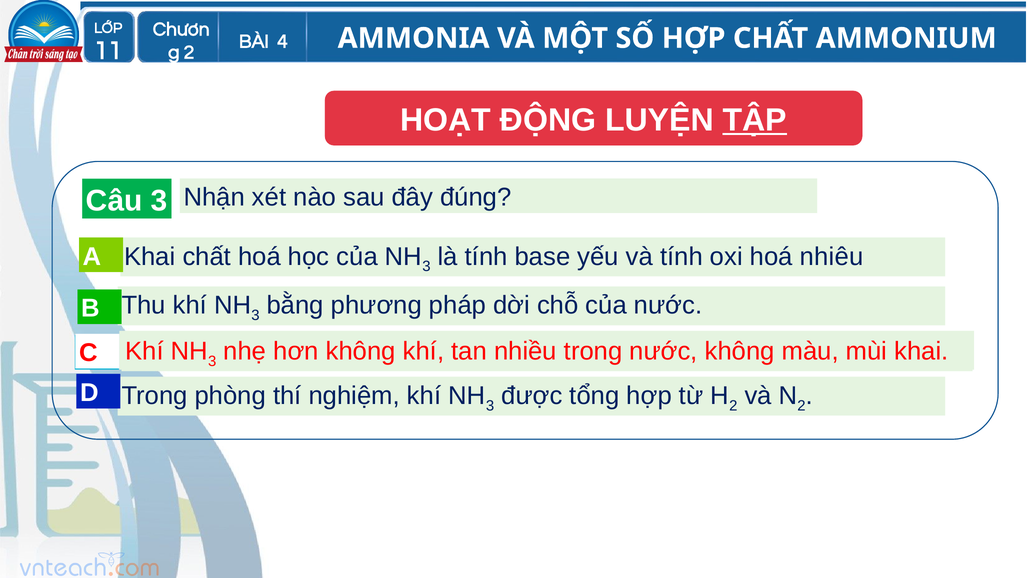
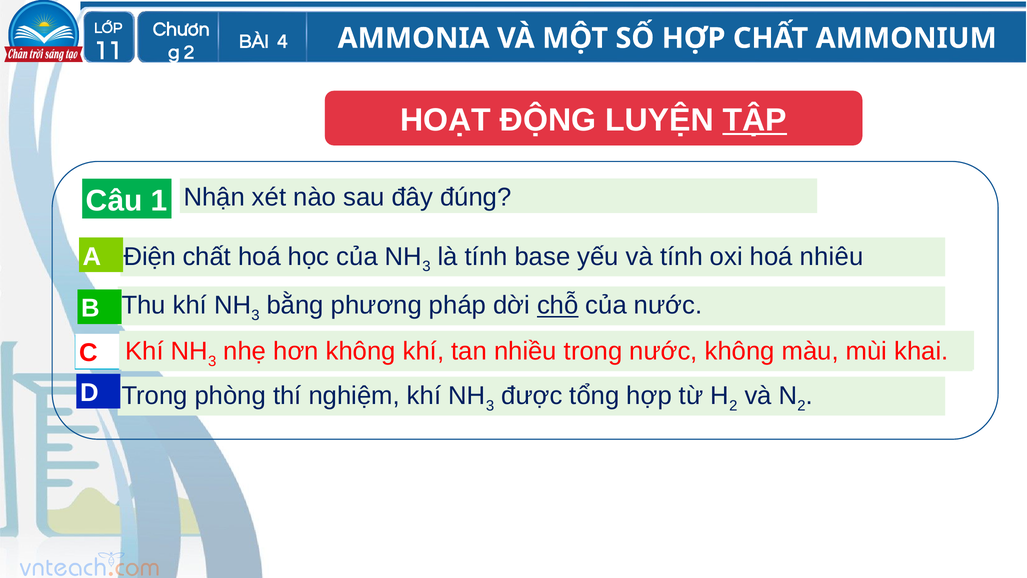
Câu 3: 3 -> 1 (159, 201)
Khai: Khai -> Điện (150, 256)
chỗ underline: none -> present (558, 305)
